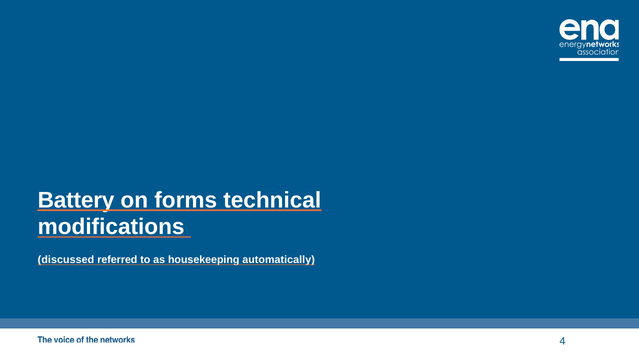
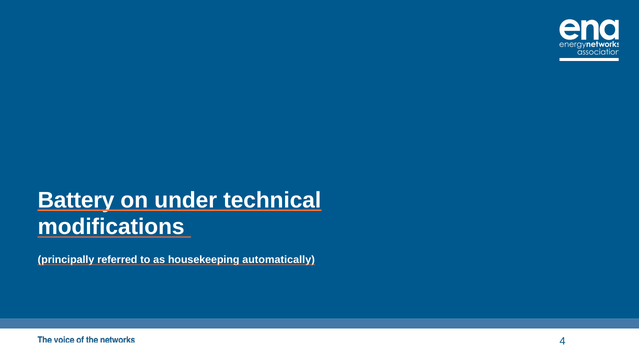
forms: forms -> under (186, 201)
discussed: discussed -> principally (66, 260)
